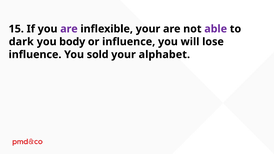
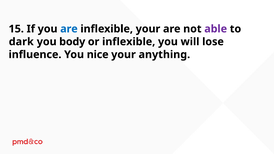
are colour: purple -> blue (69, 29)
or influence: influence -> inflexible (129, 42)
sold: sold -> nice (98, 55)
alphabet: alphabet -> anything (164, 55)
